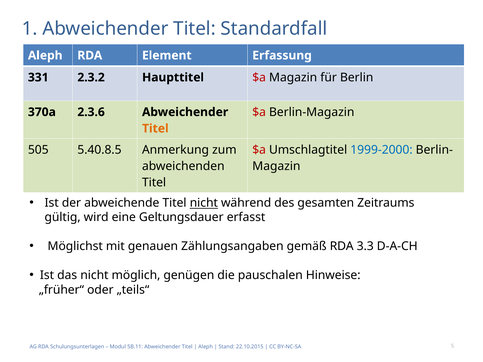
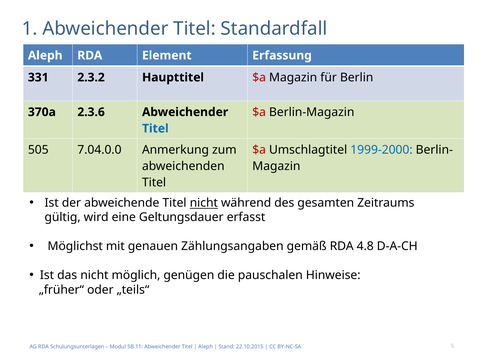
Titel colour: orange -> blue (155, 129)
5.40.8.5: 5.40.8.5 -> 7.04.0.0 (99, 150)
3.3: 3.3 -> 4.8 (365, 246)
